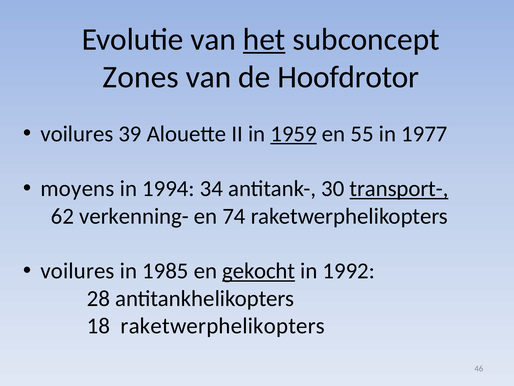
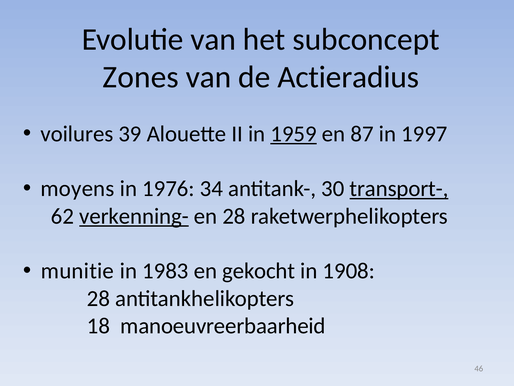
het underline: present -> none (264, 39)
Hoofdrotor: Hoofdrotor -> Actieradius (348, 77)
55: 55 -> 87 (362, 134)
1977: 1977 -> 1997 (424, 134)
1994: 1994 -> 1976 (168, 188)
verkenning- underline: none -> present (134, 216)
en 74: 74 -> 28 (234, 216)
voilures: voilures -> munitie (77, 271)
1985: 1985 -> 1983 (165, 271)
gekocht underline: present -> none (259, 271)
1992: 1992 -> 1908 (349, 271)
18 raketwerphelikopters: raketwerphelikopters -> manoeuvreerbaarheid (223, 326)
